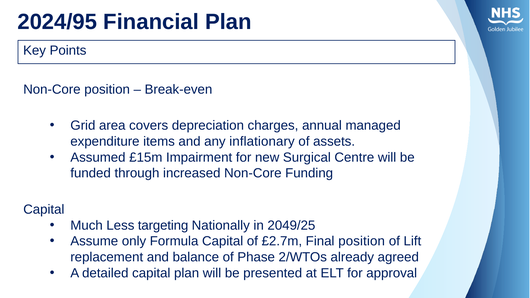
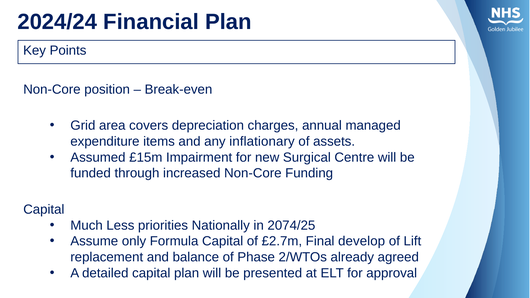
2024/95: 2024/95 -> 2024/24 (57, 22)
targeting: targeting -> priorities (163, 225)
2049/25: 2049/25 -> 2074/25 (291, 225)
Final position: position -> develop (362, 241)
